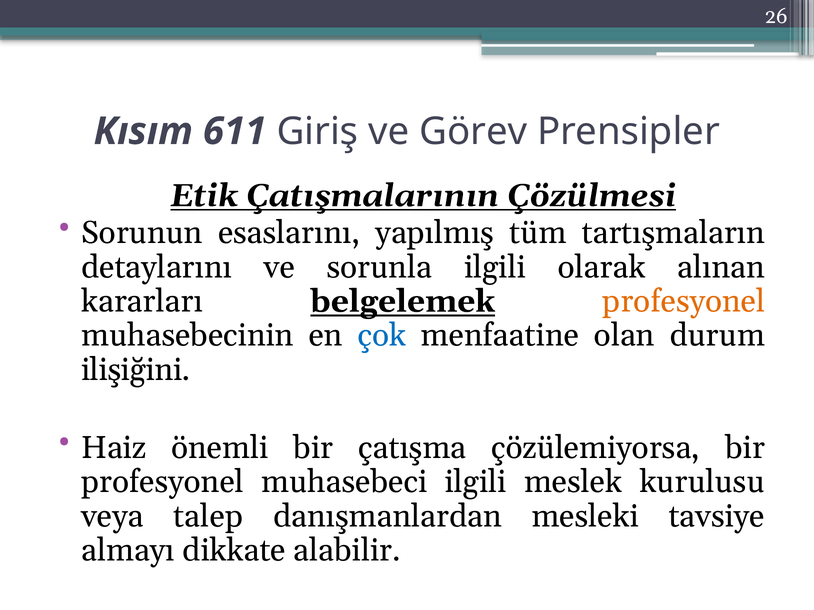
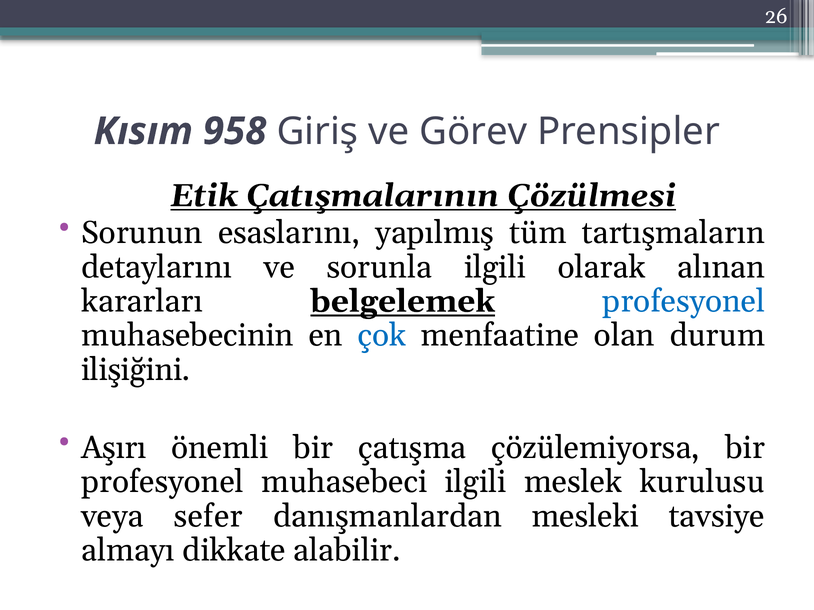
611: 611 -> 958 (235, 131)
profesyonel colour: orange -> blue (684, 301)
Haiz: Haiz -> Aşırı (114, 448)
talep: talep -> sefer (208, 517)
